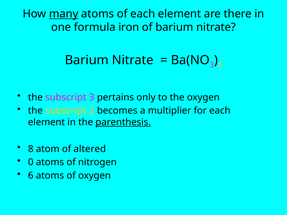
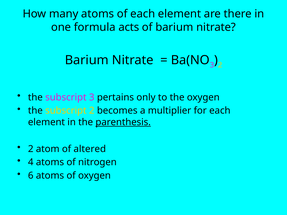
many underline: present -> none (64, 14)
iron: iron -> acts (129, 27)
8: 8 -> 2 (31, 149)
0: 0 -> 4 (31, 162)
